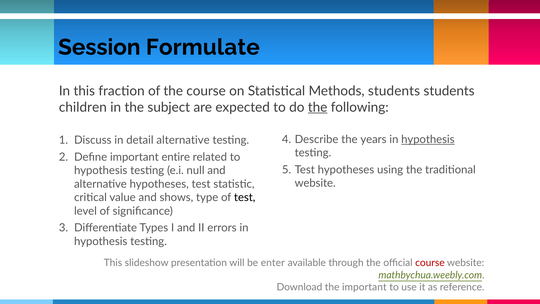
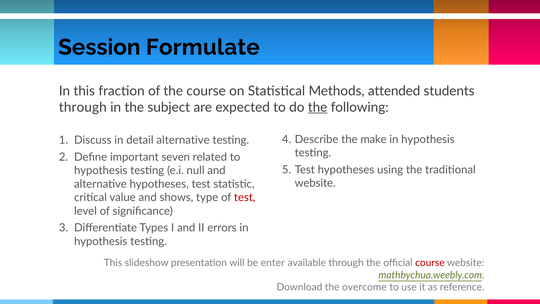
Methods students: students -> attended (394, 91)
children: children -> through (83, 107)
years: years -> make (374, 139)
hypothesis underline: present -> none (428, 139)
entire: entire -> seven (176, 157)
test colour: black -> red (245, 197)
the important: important -> overcome (364, 287)
